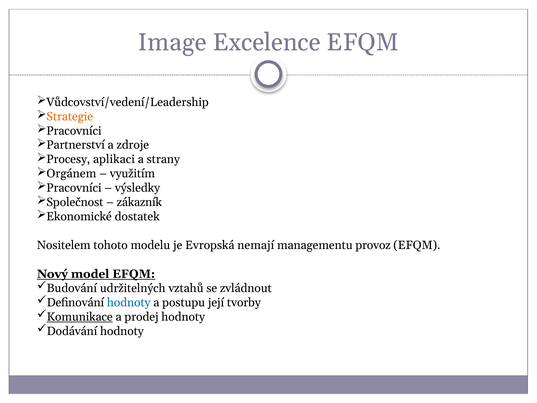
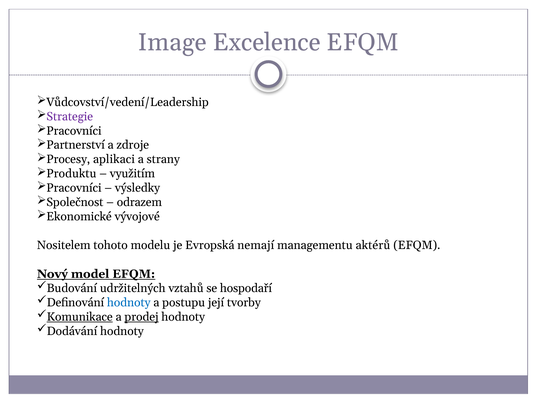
Strategie colour: orange -> purple (70, 116)
Orgánem: Orgánem -> Produktu (71, 174)
zákazník: zákazník -> odrazem (139, 202)
dostatek: dostatek -> vývojové (137, 217)
provoz: provoz -> aktérů (373, 245)
zvládnout: zvládnout -> hospodaří (246, 288)
prodej underline: none -> present (142, 317)
